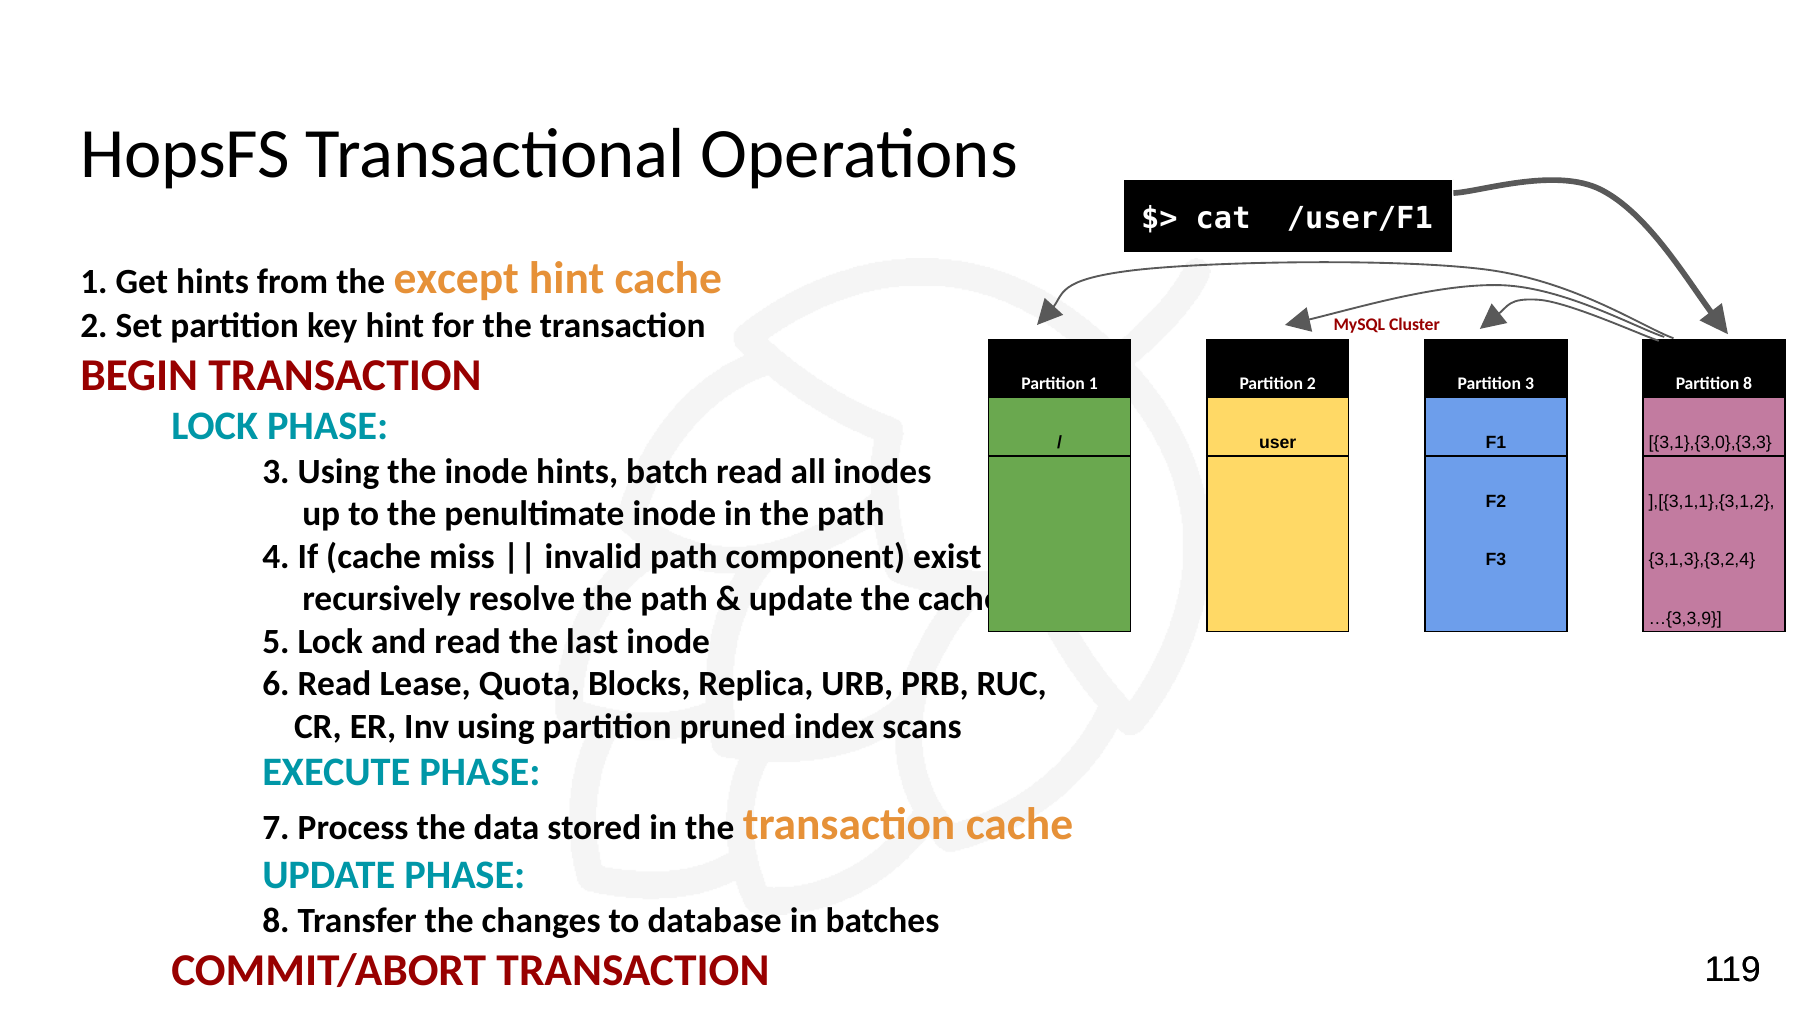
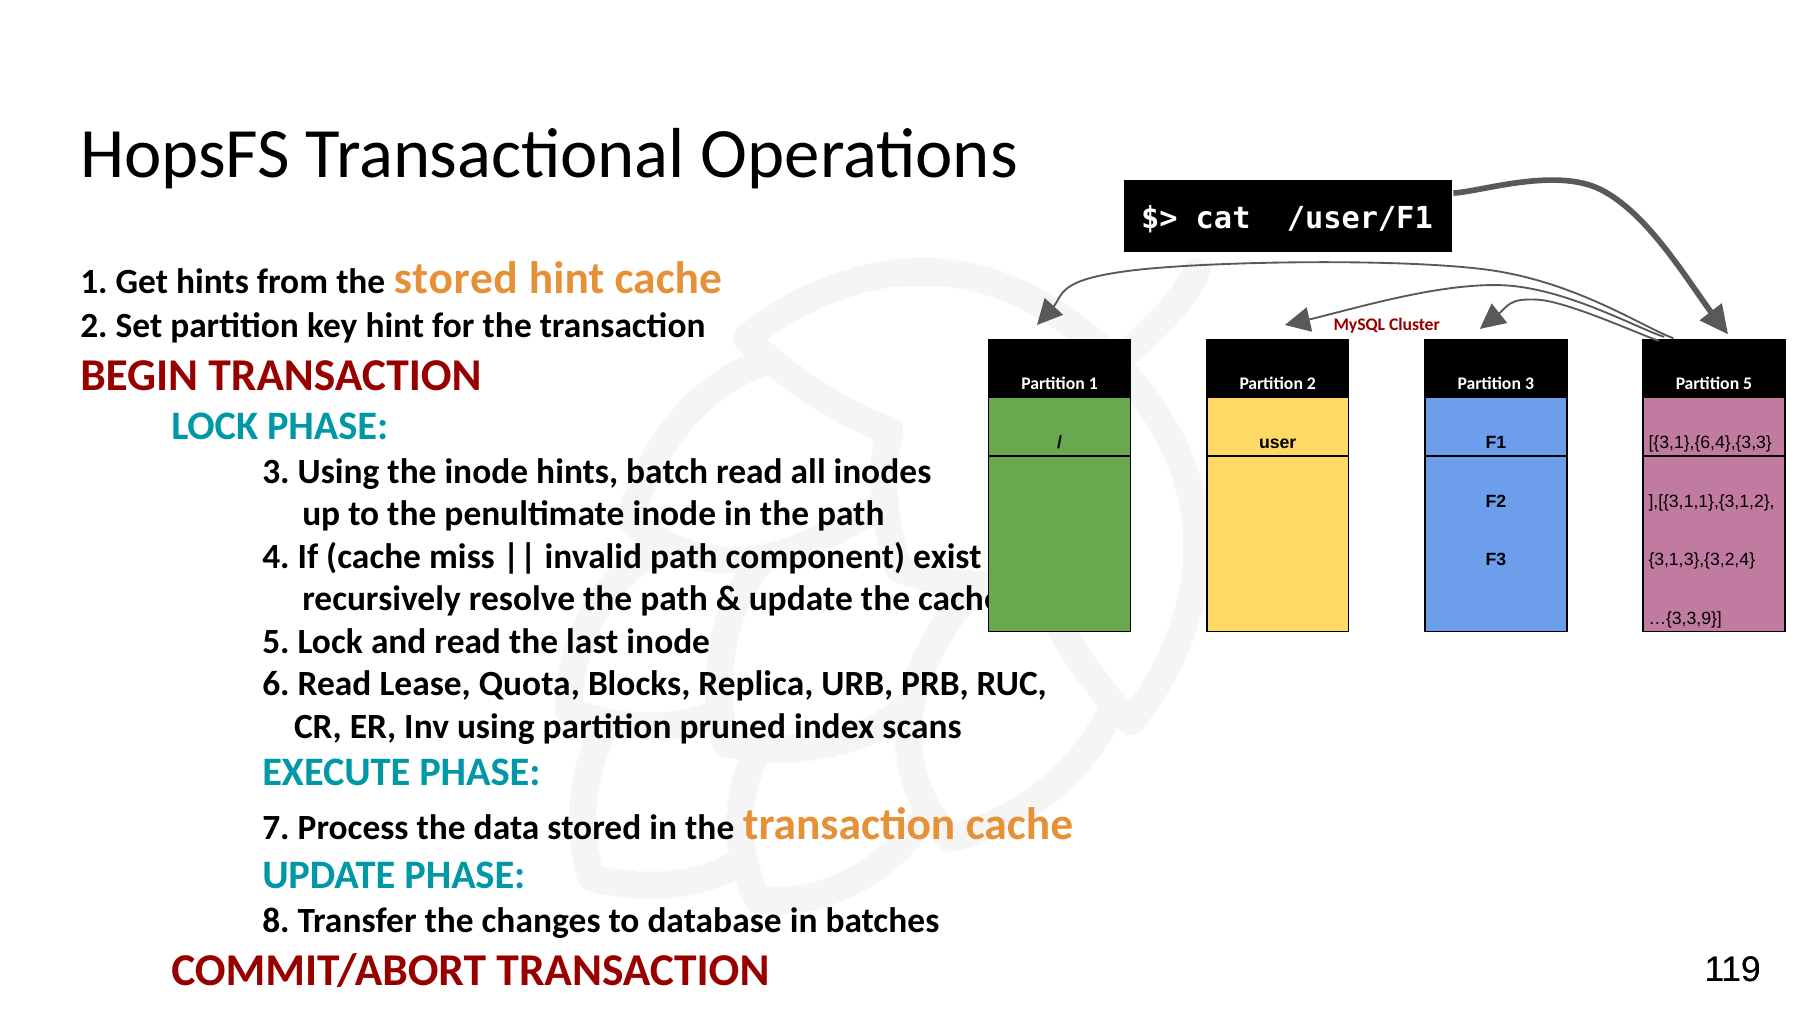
the except: except -> stored (456, 278)
Partition 8: 8 -> 5 (1748, 383)
3,1},{3,0},{3,3: 3,1},{3,0},{3,3 -> 3,1},{6,4},{3,3 (1710, 443)
